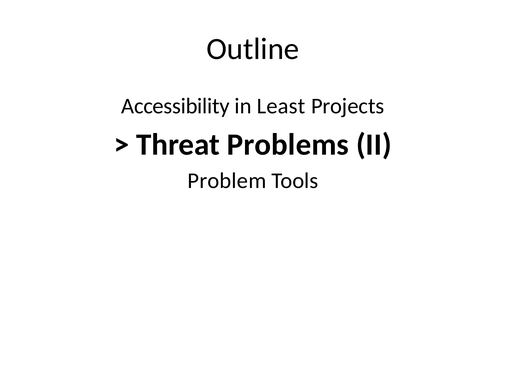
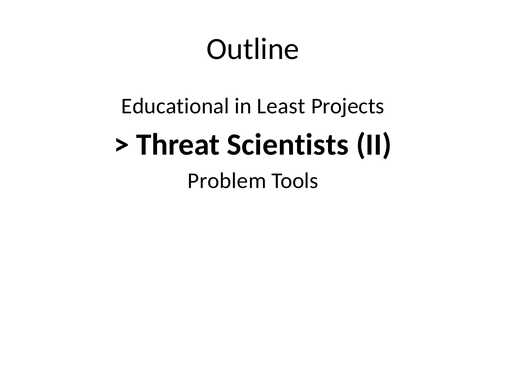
Accessibility: Accessibility -> Educational (175, 106)
Problems: Problems -> Scientists (288, 145)
